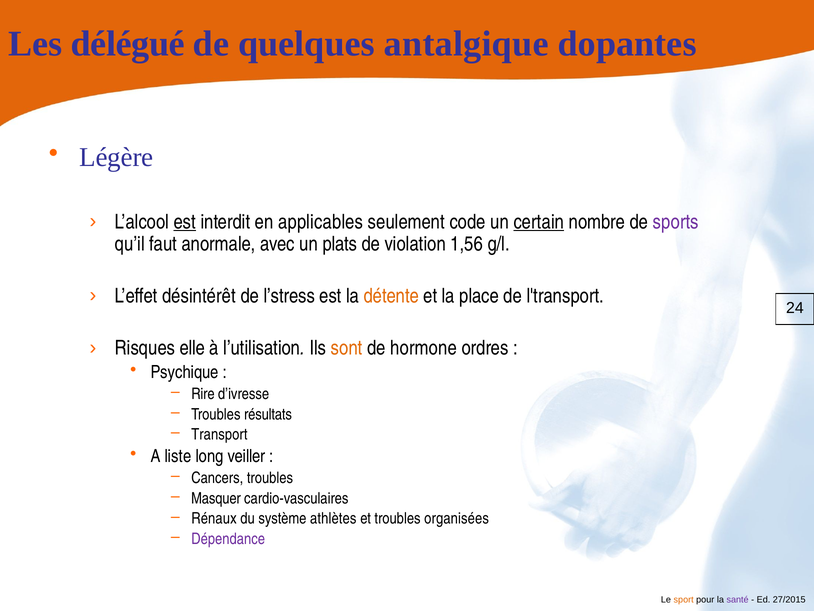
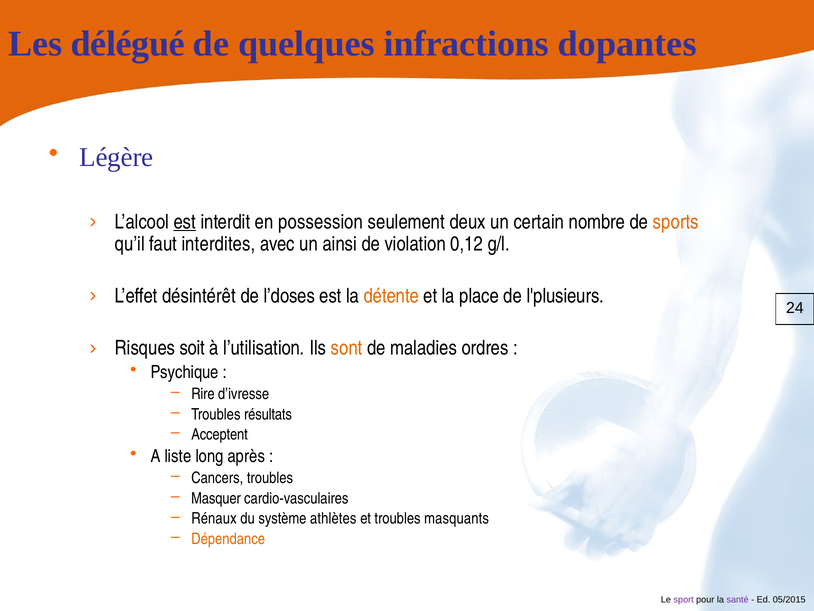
antalgique: antalgique -> infractions (466, 44)
applicables: applicables -> possession (321, 222)
code: code -> deux (468, 222)
certain underline: present -> none (539, 222)
sports colour: purple -> orange (676, 222)
anormale: anormale -> interdites (218, 244)
plats: plats -> ainsi (340, 244)
1,56: 1,56 -> 0,12 (467, 244)
l’stress: l’stress -> l’doses (289, 296)
l'transport: l'transport -> l'plusieurs (565, 296)
elle: elle -> soit (192, 348)
hormone: hormone -> maladies (424, 348)
Transport: Transport -> Acceptent (220, 434)
veiller: veiller -> après (246, 456)
organisées: organisées -> masquants (457, 518)
Dépendance colour: purple -> orange (228, 539)
sport colour: orange -> purple (684, 599)
27/2015: 27/2015 -> 05/2015 (789, 599)
